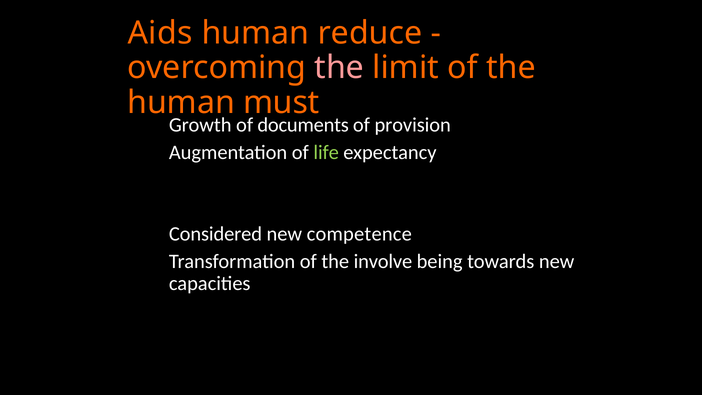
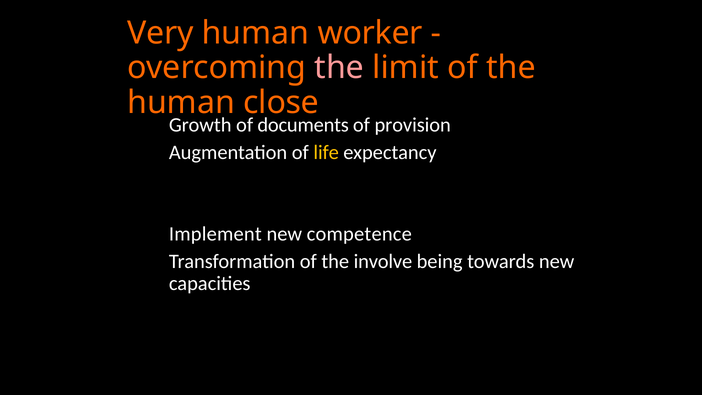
Aids: Aids -> Very (160, 33)
reduce: reduce -> worker (370, 33)
must: must -> close (281, 102)
life colour: light green -> yellow (326, 152)
Considered: Considered -> Implement (215, 234)
